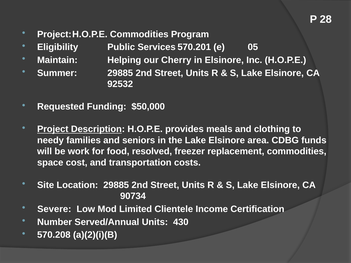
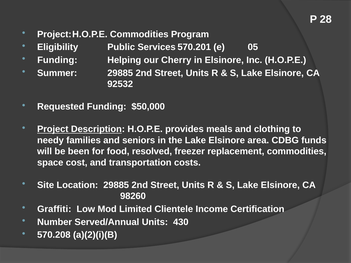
Maintain: Maintain -> Funding (57, 60)
work: work -> been (79, 152)
90734: 90734 -> 98260 (133, 196)
Severe: Severe -> Graffiti (54, 209)
